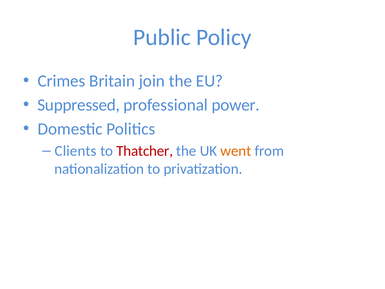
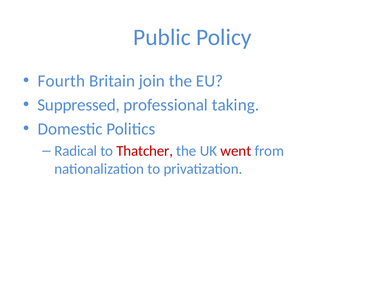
Crimes: Crimes -> Fourth (61, 81)
power: power -> taking (236, 105)
Clients: Clients -> Radical (76, 151)
went colour: orange -> red (236, 151)
